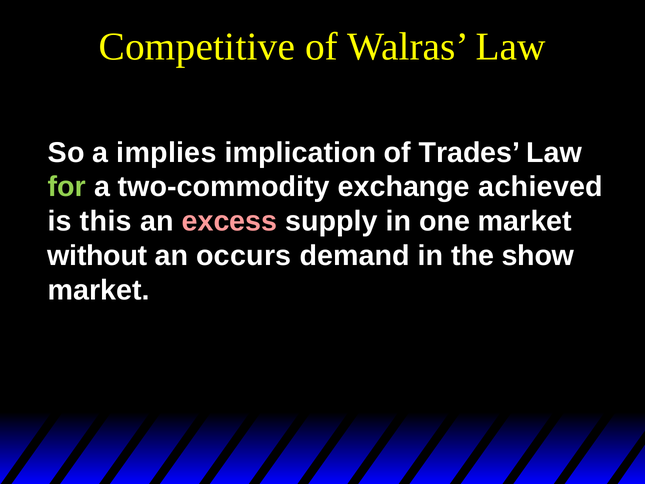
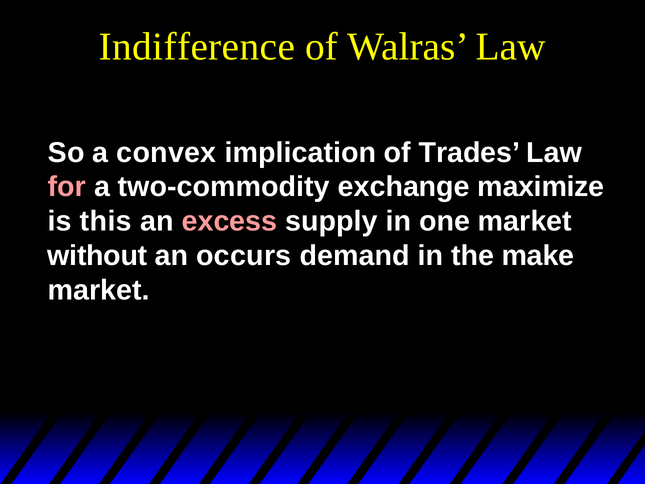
Competitive: Competitive -> Indifference (197, 47)
implies: implies -> convex (166, 153)
for colour: light green -> pink (67, 187)
achieved: achieved -> maximize (541, 187)
show: show -> make (538, 256)
